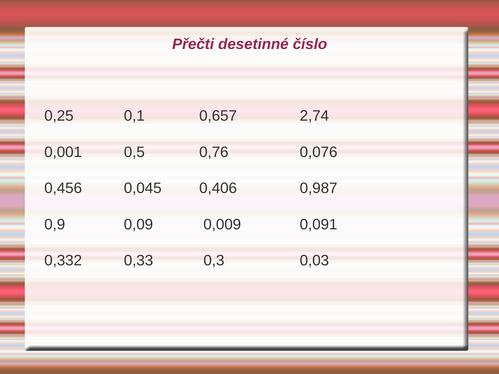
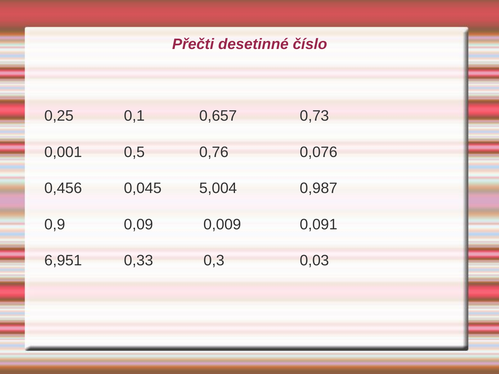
2,74: 2,74 -> 0,73 (314, 116)
0,406: 0,406 -> 5,004 (218, 188)
0,332: 0,332 -> 6,951 (63, 261)
